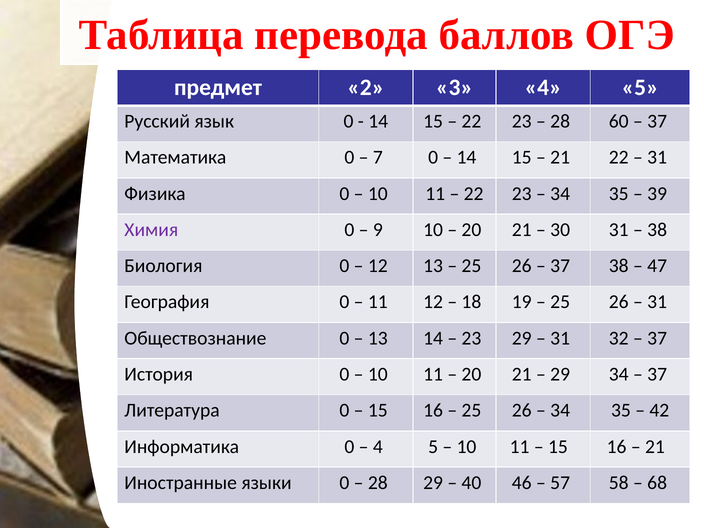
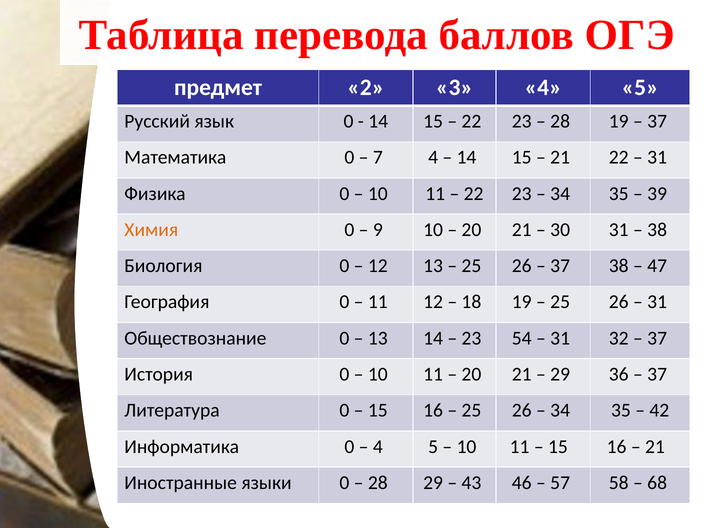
28 60: 60 -> 19 (619, 121)
7 0: 0 -> 4 (433, 157)
Химия colour: purple -> orange (151, 230)
23 29: 29 -> 54 (522, 338)
29 34: 34 -> 36 (619, 374)
40: 40 -> 43 (471, 483)
